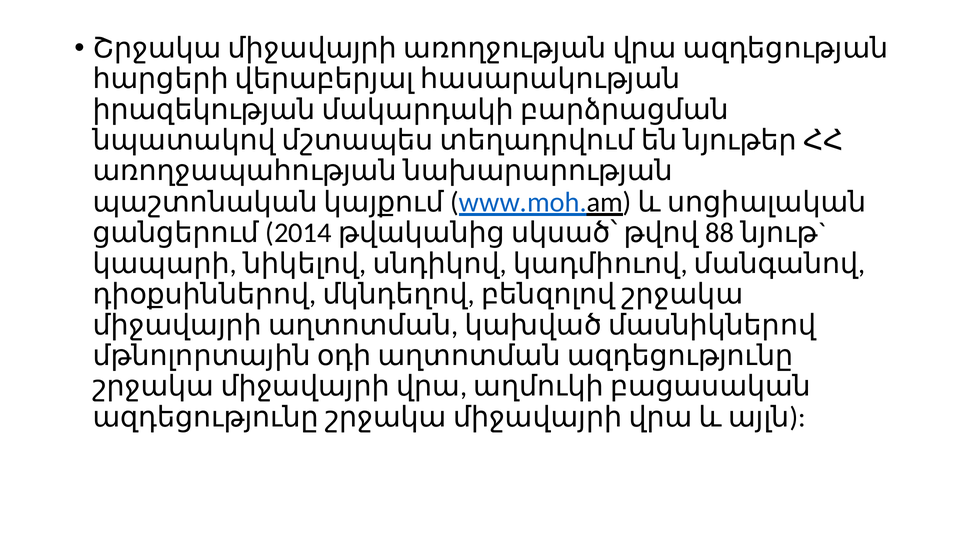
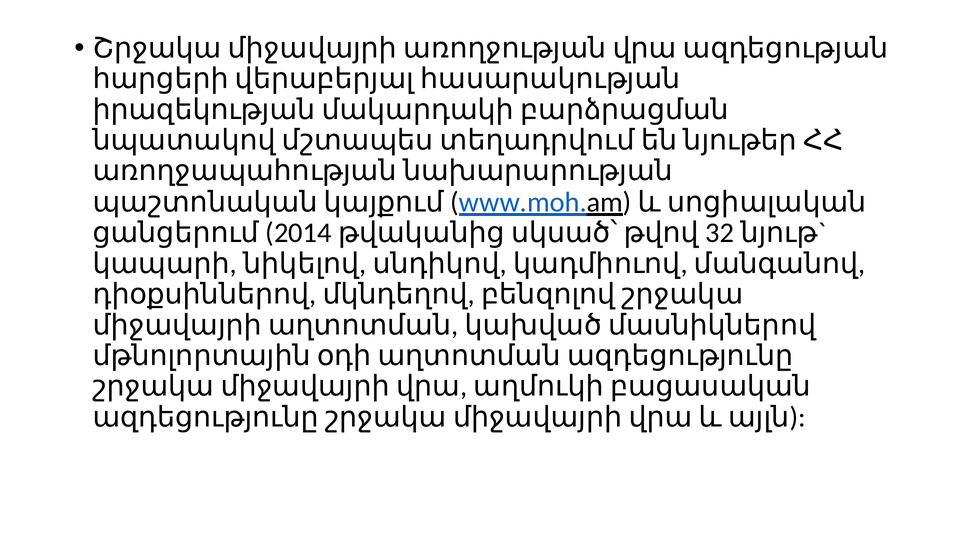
88: 88 -> 32 (720, 233)
